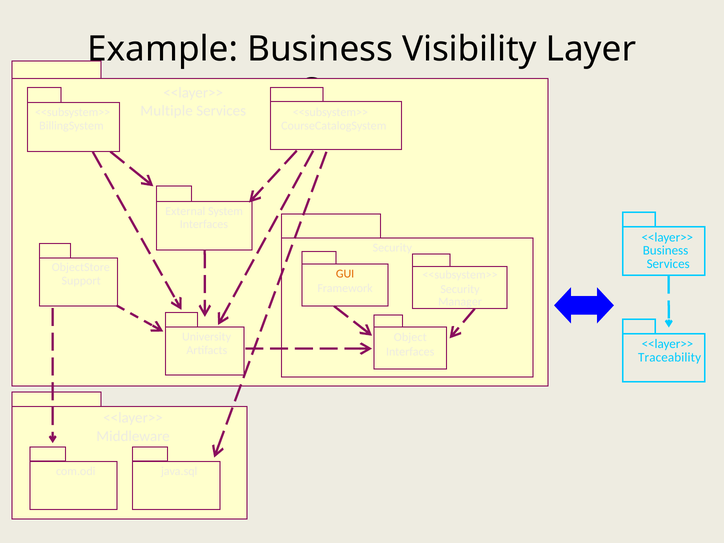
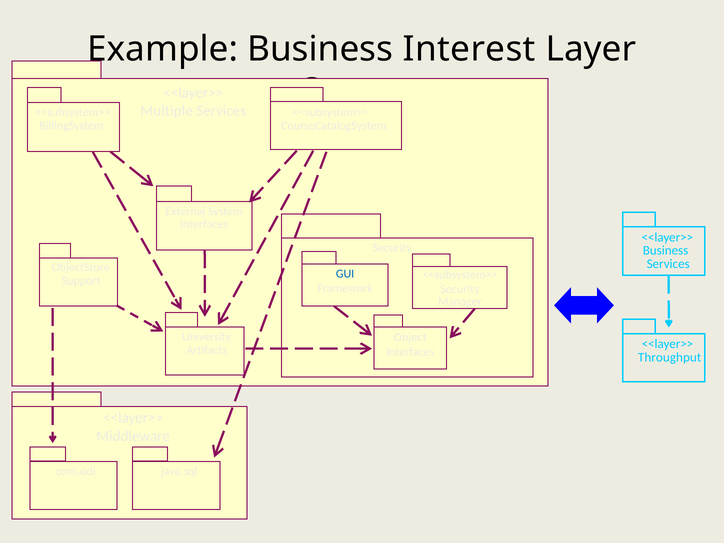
Visibility: Visibility -> Interest (469, 49)
GUI colour: orange -> blue (345, 274)
Traceability: Traceability -> Throughput (670, 357)
